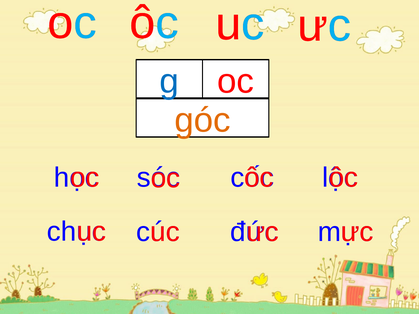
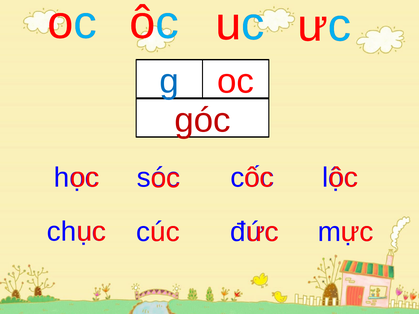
góc colour: orange -> red (203, 120)
